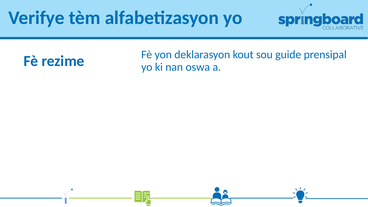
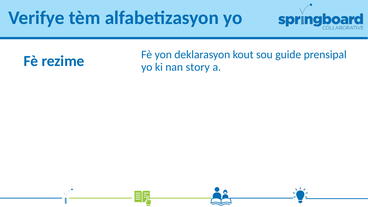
oswa: oswa -> story (198, 67)
